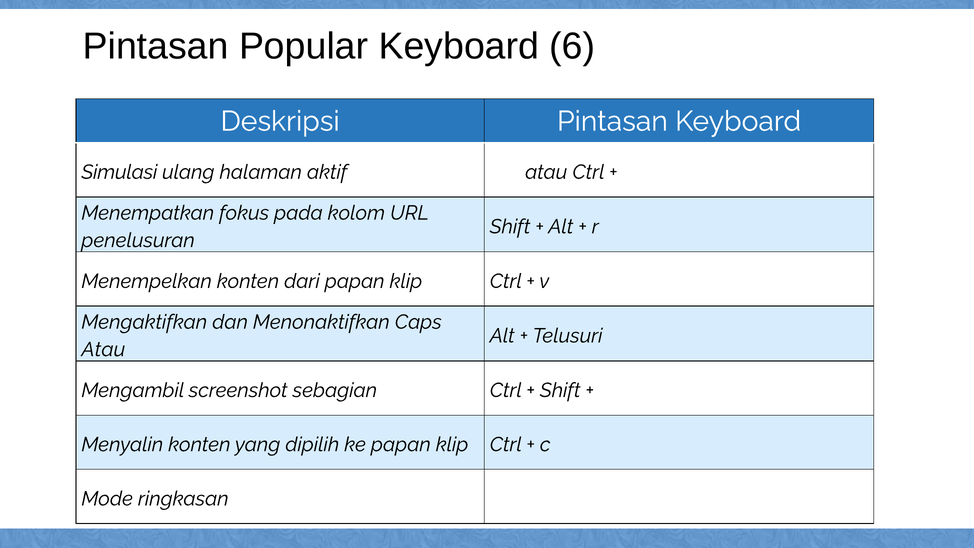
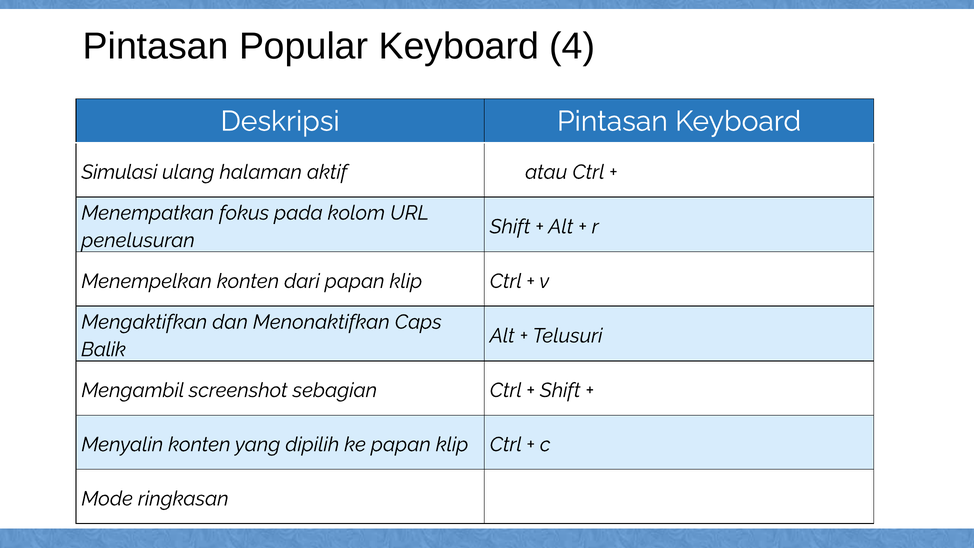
6: 6 -> 4 (572, 46)
Atau: Atau -> Balik (103, 349)
